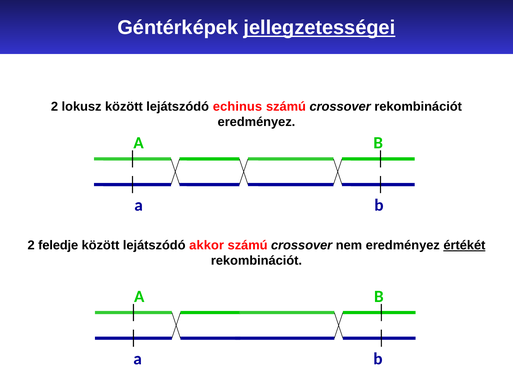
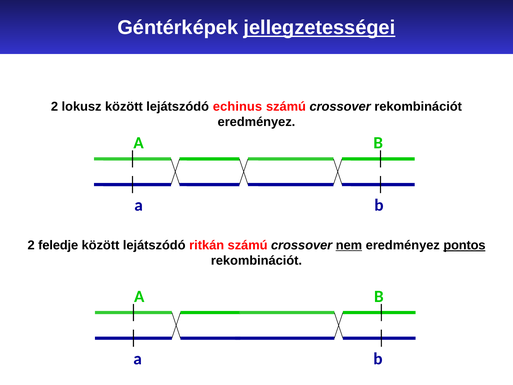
akkor: akkor -> ritkán (207, 245)
nem underline: none -> present (349, 245)
értékét: értékét -> pontos (464, 245)
